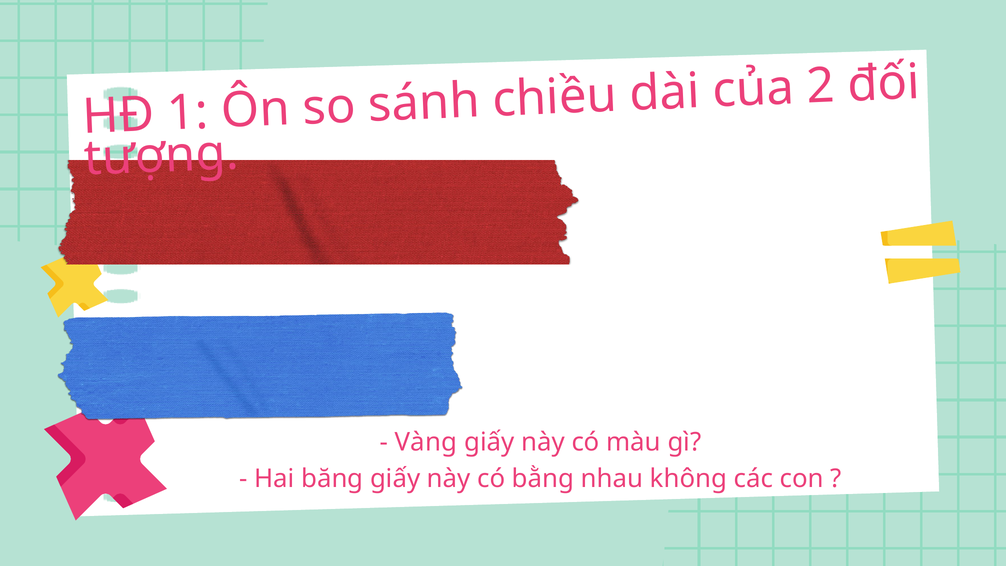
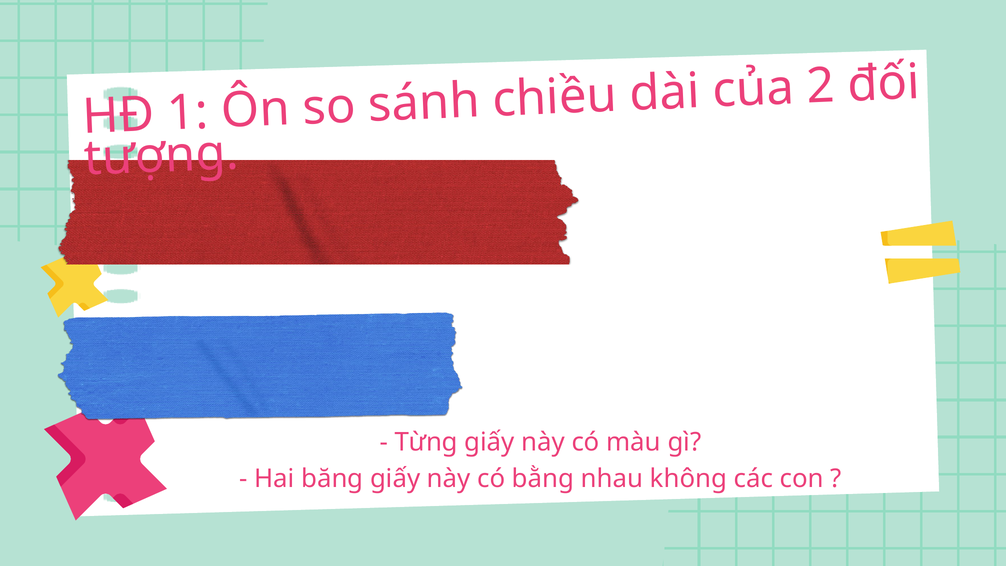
Vàng: Vàng -> Từng (426, 442)
